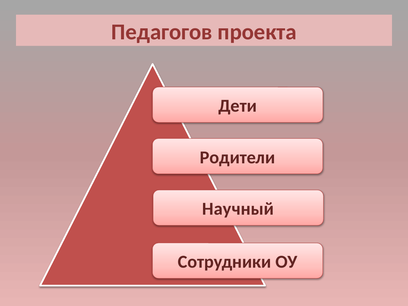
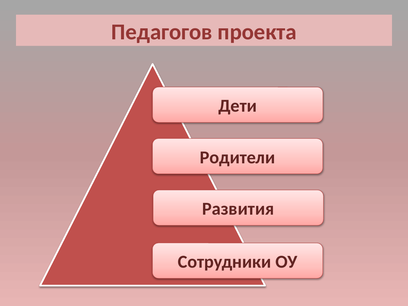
Научный: Научный -> Развития (238, 209)
